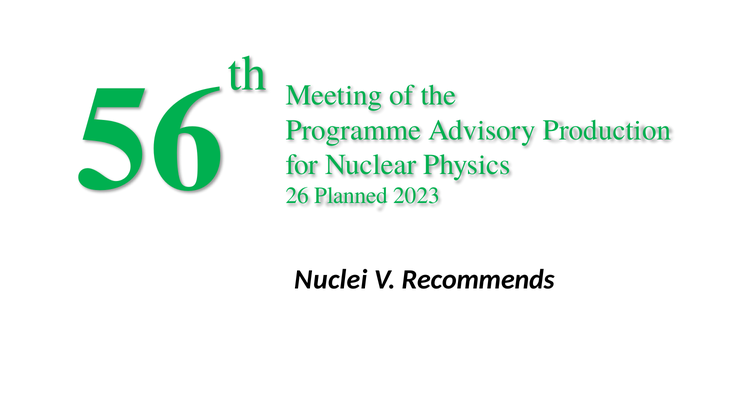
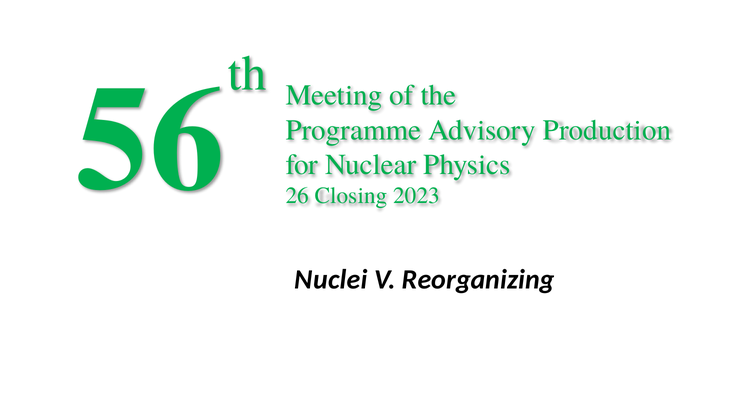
Planned: Planned -> Closing (351, 196)
Recommends: Recommends -> Reorganizing (478, 279)
